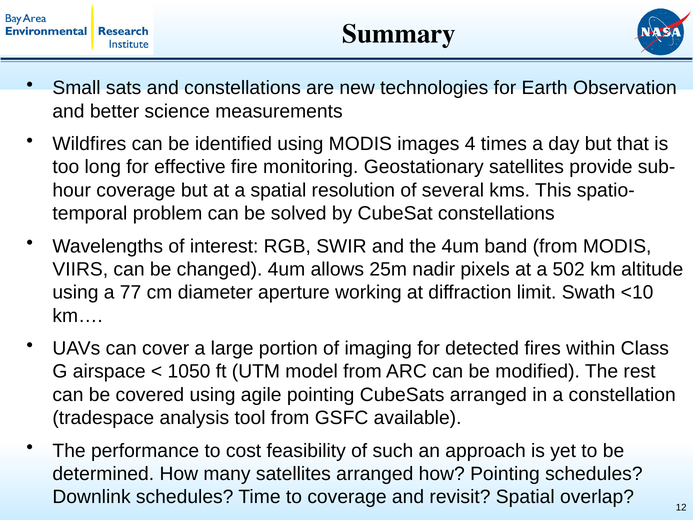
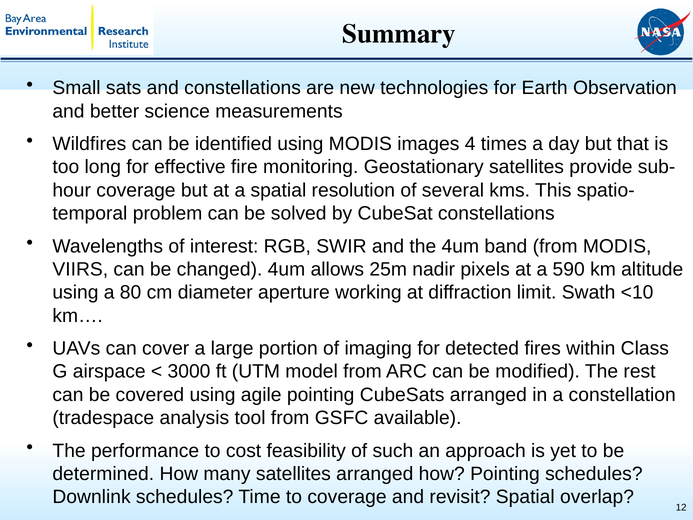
502: 502 -> 590 (569, 269)
77: 77 -> 80 (131, 292)
1050: 1050 -> 3000 (189, 371)
